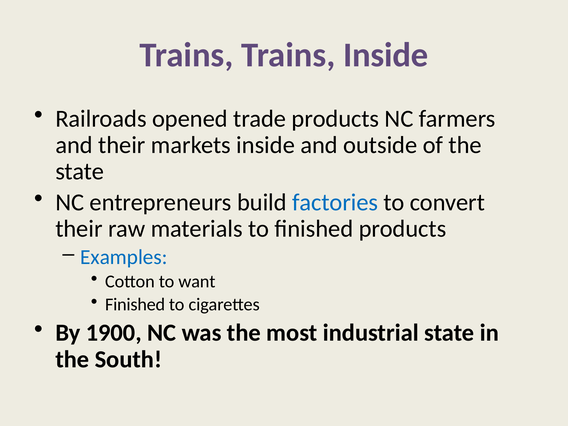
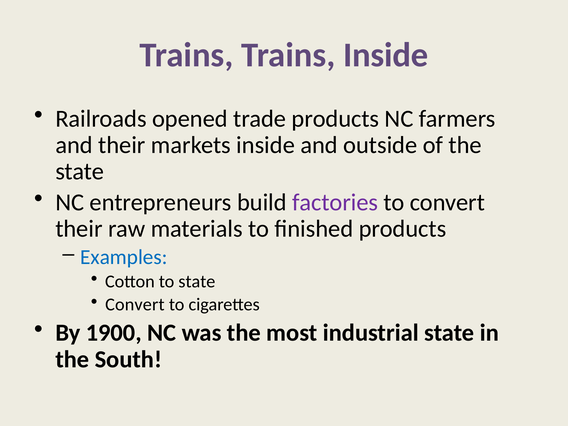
factories colour: blue -> purple (335, 202)
to want: want -> state (197, 282)
Finished: Finished -> Convert (135, 304)
